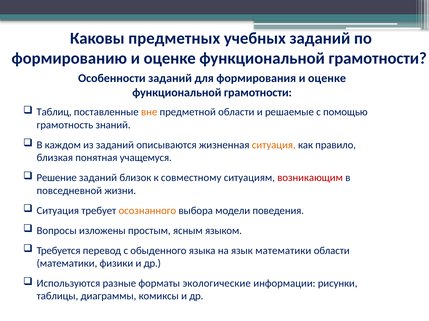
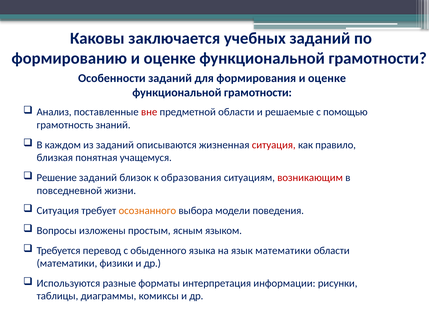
предметных: предметных -> заключается (174, 39)
Таблиц: Таблиц -> Анализ (54, 112)
вне colour: orange -> red (149, 112)
ситуация colour: orange -> red (274, 145)
совместному: совместному -> образования (191, 178)
экологические: экологические -> интерпретация (217, 284)
